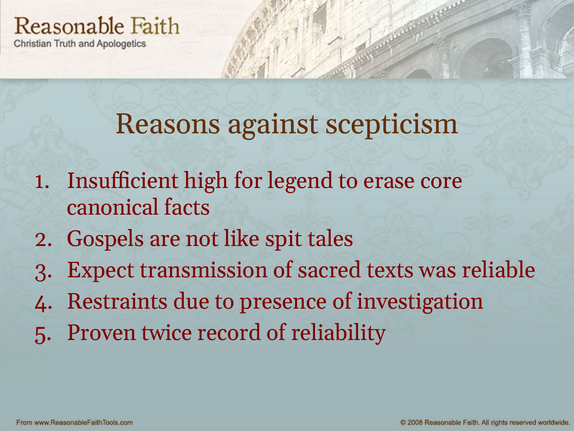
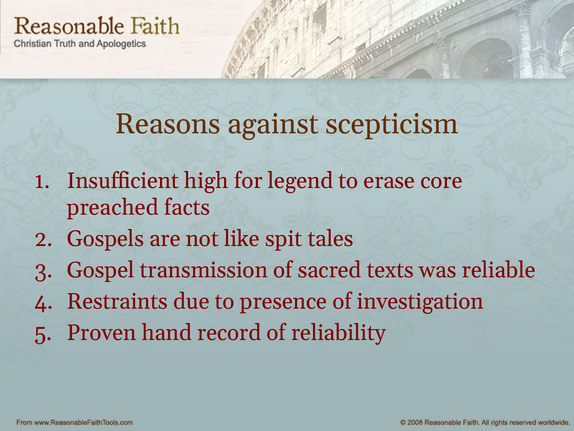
canonical: canonical -> preached (113, 207)
Expect: Expect -> Gospel (101, 270)
twice: twice -> hand (167, 332)
